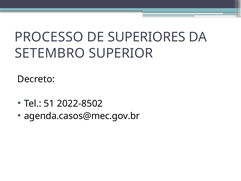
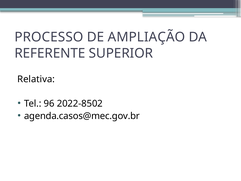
SUPERIORES: SUPERIORES -> AMPLIAÇÃO (146, 37)
SETEMBRO: SETEMBRO -> REFERENTE (50, 53)
Decreto: Decreto -> Relativa (36, 79)
51: 51 -> 96 (49, 104)
